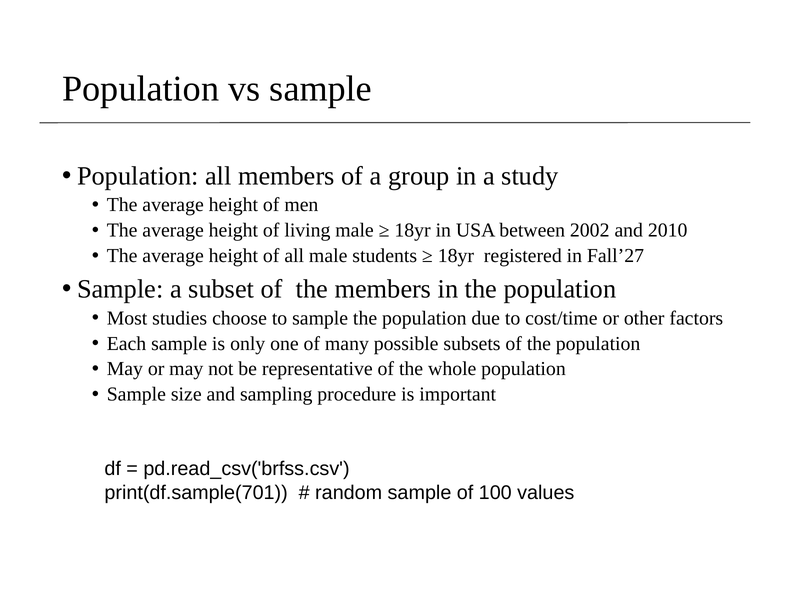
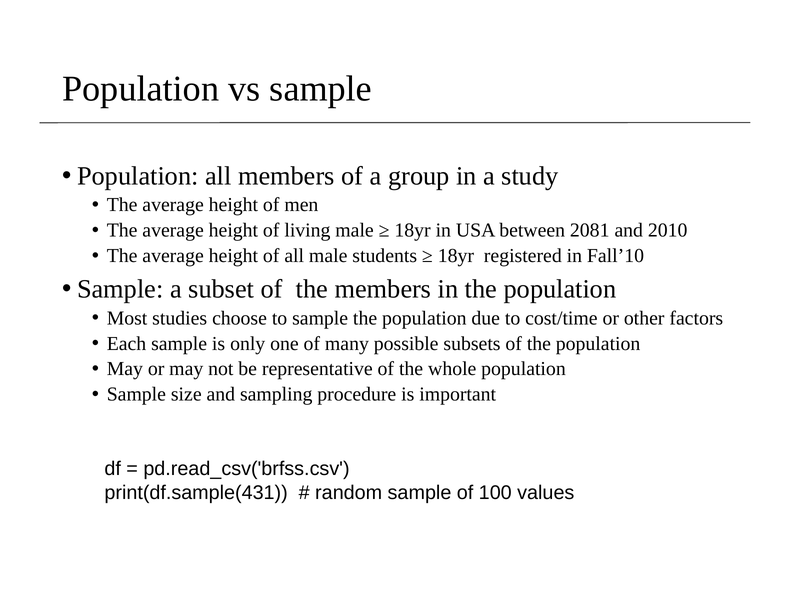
2002: 2002 -> 2081 (590, 230)
Fall’27: Fall’27 -> Fall’10 (615, 256)
print(df.sample(701: print(df.sample(701 -> print(df.sample(431 (196, 493)
